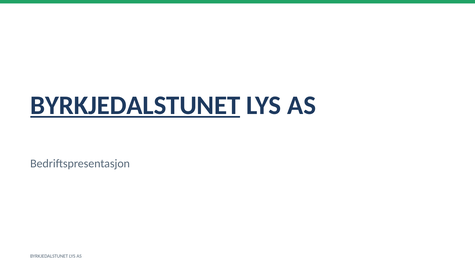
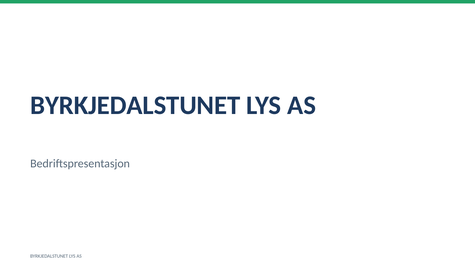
BYRKJEDALSTUNET underline: present -> none (135, 105)
